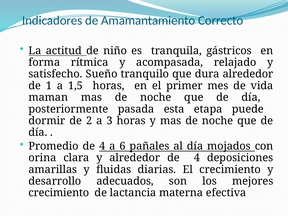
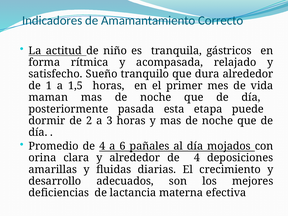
crecimiento: crecimiento -> deficiencias (59, 193)
